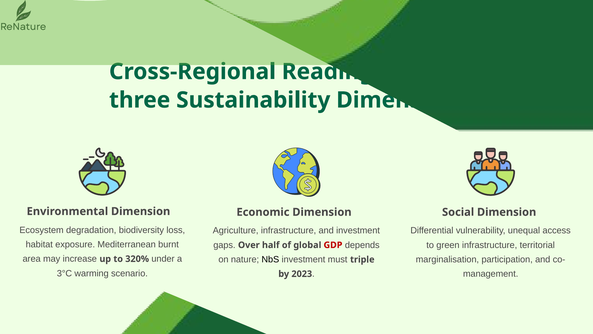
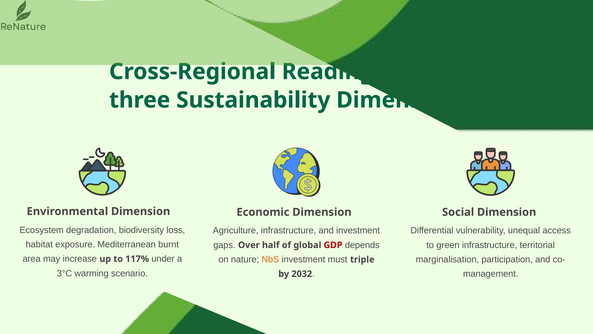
320%: 320% -> 117% (137, 259)
NbS colour: black -> orange (270, 259)
2023: 2023 -> 2032 (302, 274)
